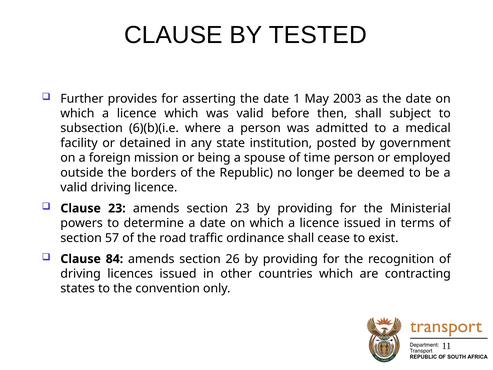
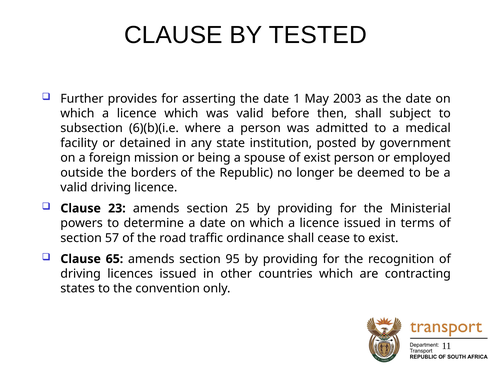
of time: time -> exist (317, 158)
section 23: 23 -> 25 (242, 208)
84: 84 -> 65 (114, 259)
26: 26 -> 95 (233, 259)
